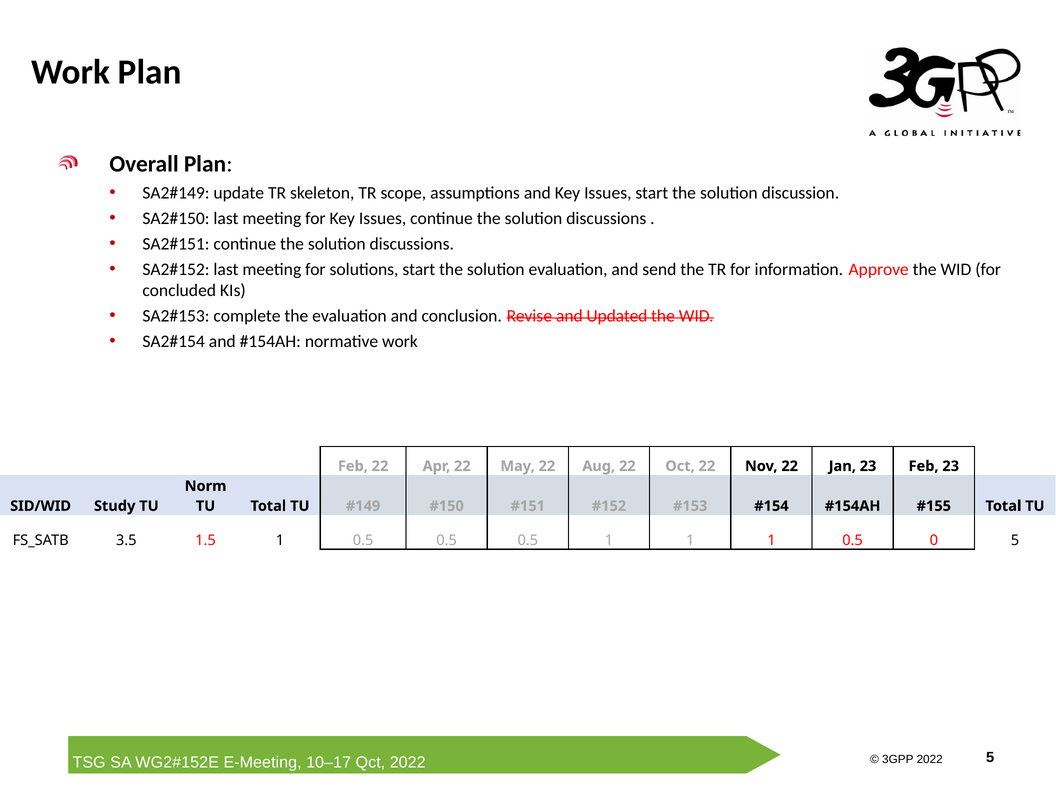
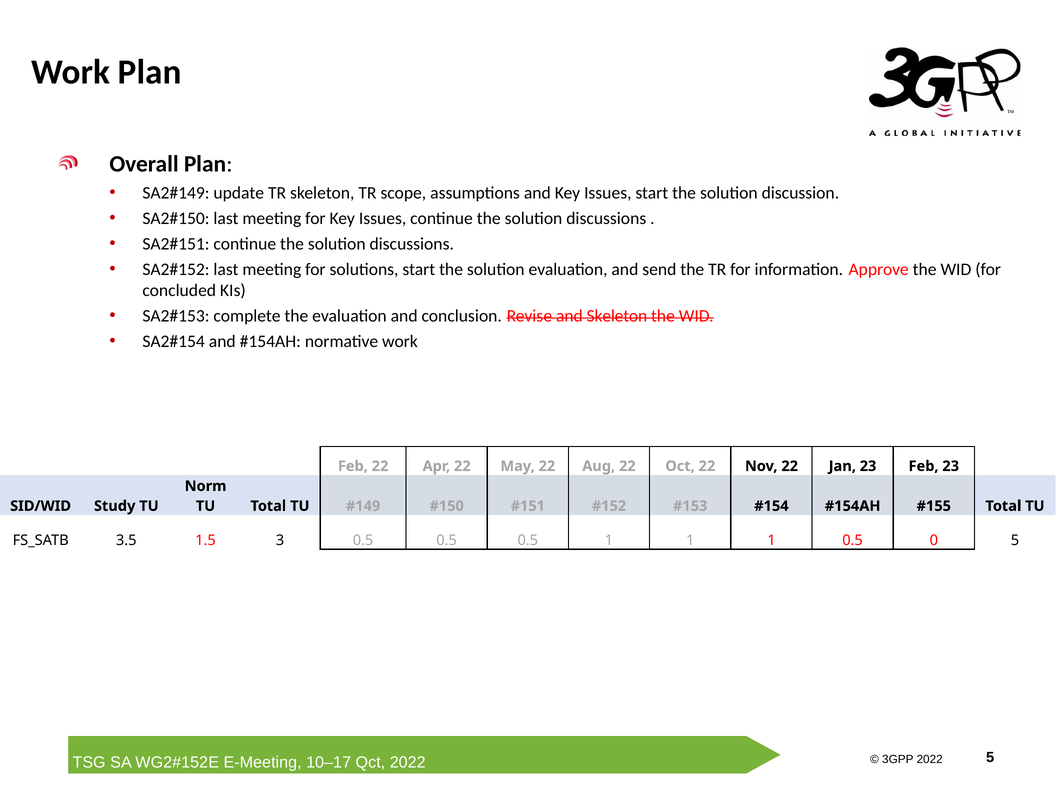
and Updated: Updated -> Skeleton (617, 316)
1.5 1: 1 -> 3 (280, 540)
